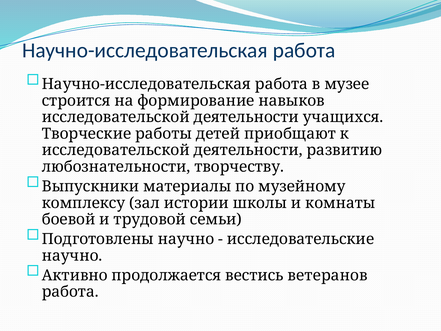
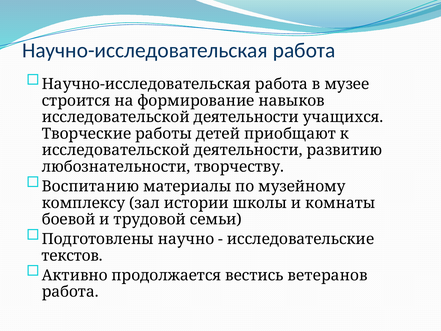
Выпускники: Выпускники -> Воспитанию (90, 186)
научно: научно -> текстов (72, 256)
